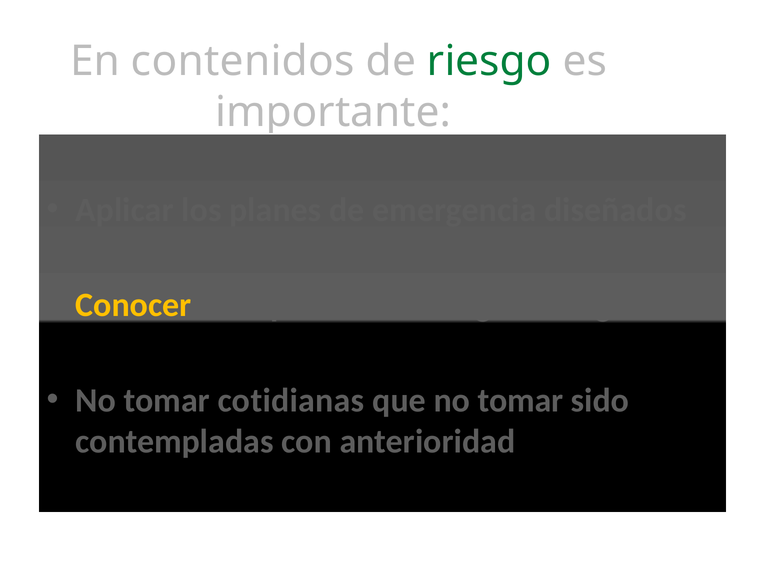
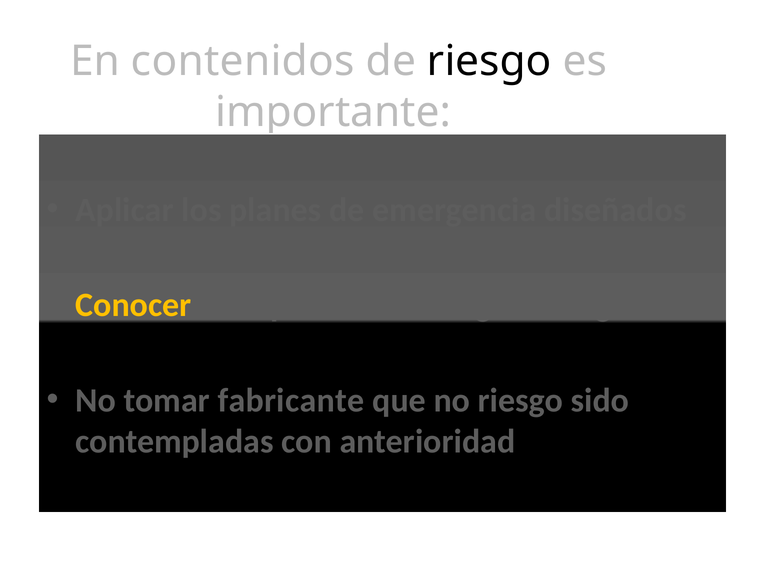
riesgo colour: green -> black (489, 61)
cotidianas: cotidianas -> fabricante (291, 400)
que no tomar: tomar -> riesgo (520, 400)
